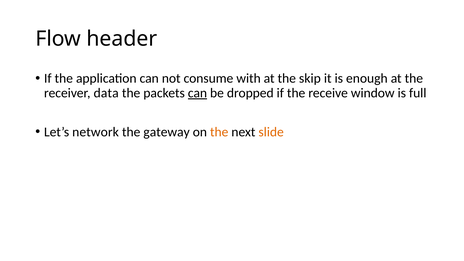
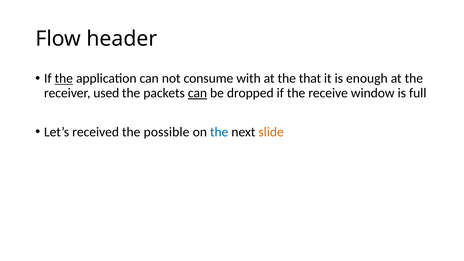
the underline: none -> present (64, 78)
skip: skip -> that (310, 78)
data: data -> used (106, 93)
network: network -> received (96, 132)
gateway: gateway -> possible (167, 132)
the colour: orange -> blue (219, 132)
